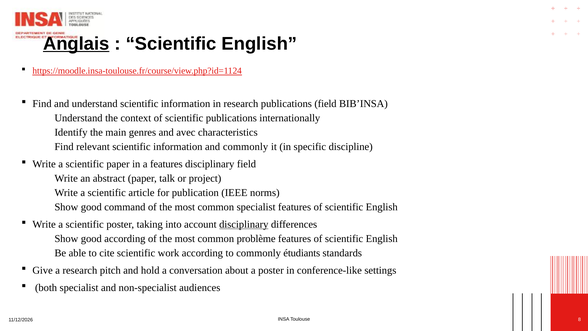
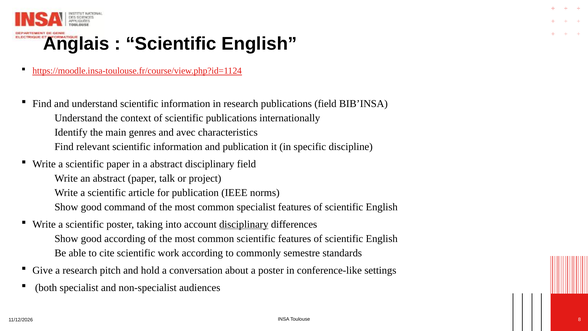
Anglais underline: present -> none (76, 44)
and commonly: commonly -> publication (246, 146)
a features: features -> abstract (166, 164)
common problème: problème -> scientific (256, 238)
étudiants: étudiants -> semestre (302, 253)
